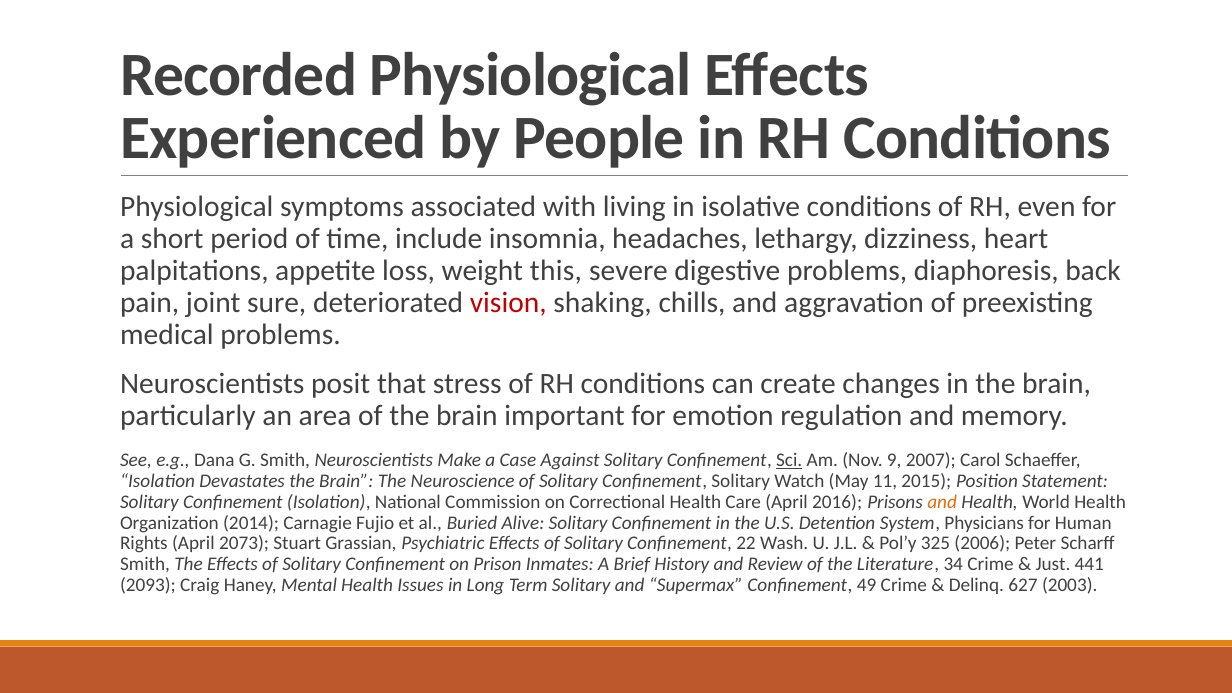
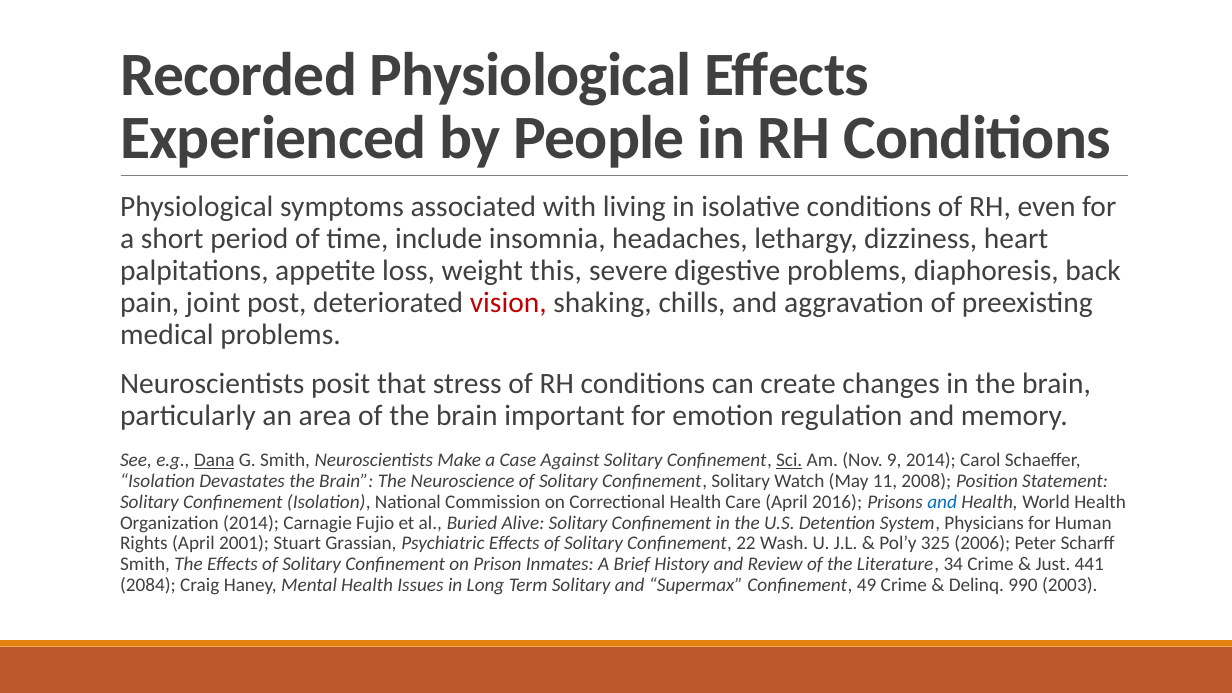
sure: sure -> post (277, 302)
Dana underline: none -> present (214, 460)
9 2007: 2007 -> 2014 (931, 460)
2015: 2015 -> 2008 (926, 481)
and colour: orange -> blue (942, 502)
2073: 2073 -> 2001 (244, 544)
2093: 2093 -> 2084 (148, 585)
627: 627 -> 990 (1023, 585)
